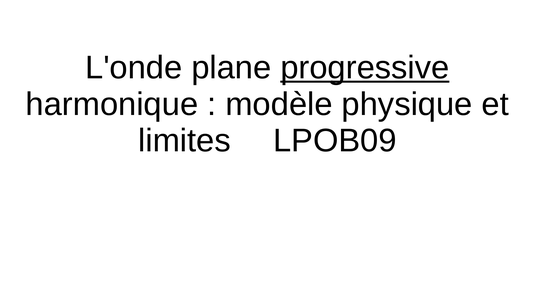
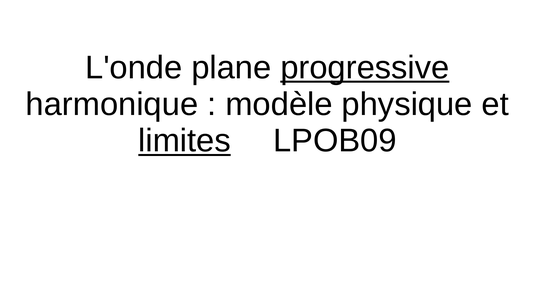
limites underline: none -> present (184, 141)
